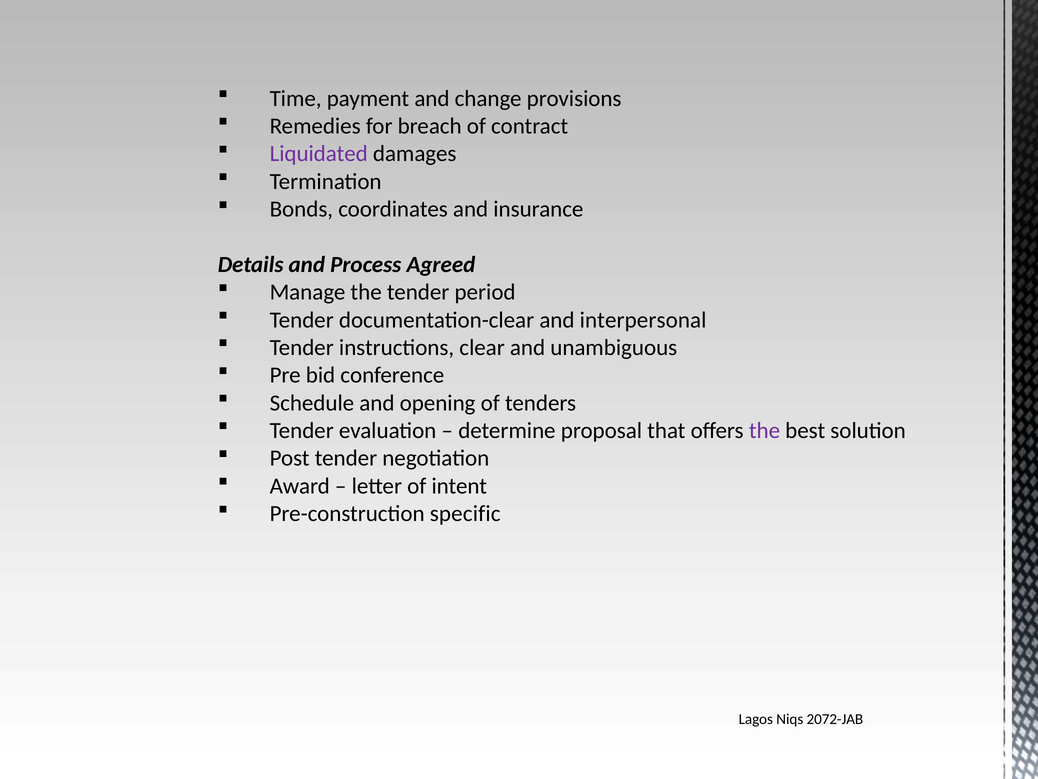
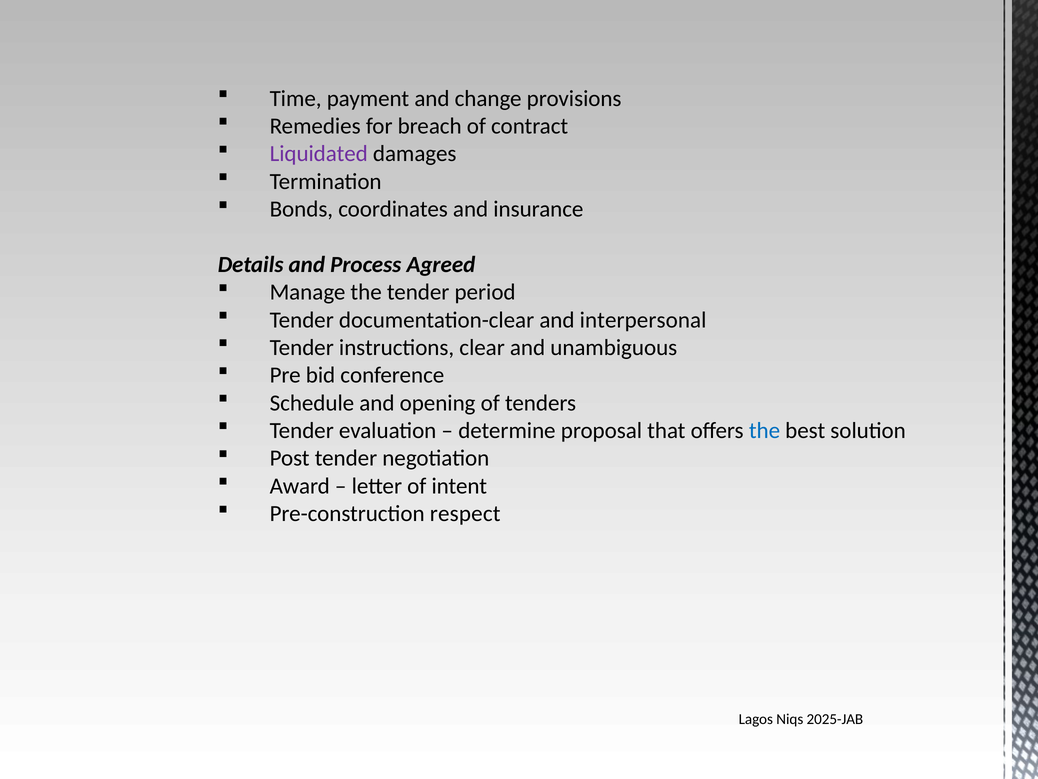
the colour: purple -> blue (765, 430)
specific: specific -> respect (465, 513)
2072-JAB: 2072-JAB -> 2025-JAB (835, 719)
